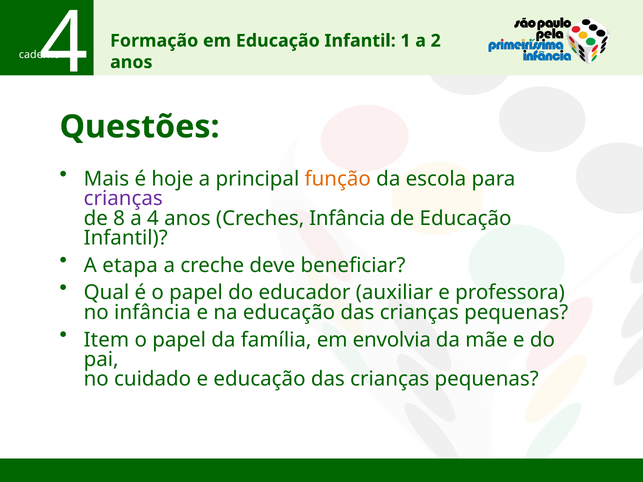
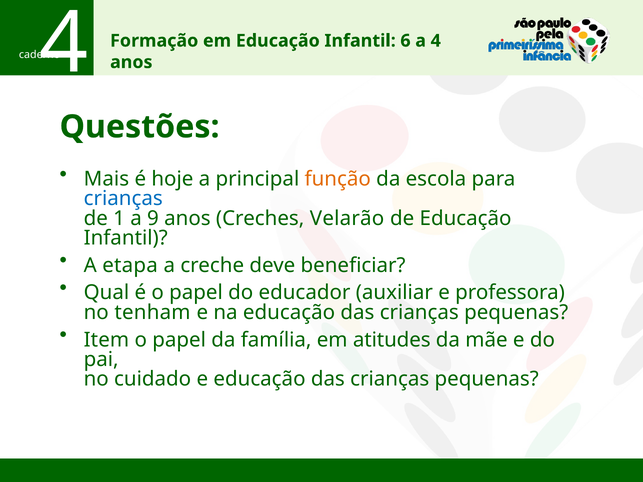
1: 1 -> 6 (405, 41)
a 2: 2 -> 4 (436, 41)
crianças colour: purple -> blue (123, 199)
8: 8 -> 1 (119, 218)
a 4: 4 -> 9 (153, 218)
Creches Infância: Infância -> Velarão (347, 218)
no infância: infância -> tenham (153, 313)
envolvia: envolvia -> atitudes (392, 340)
